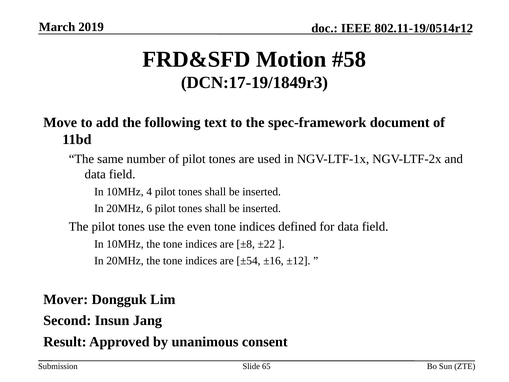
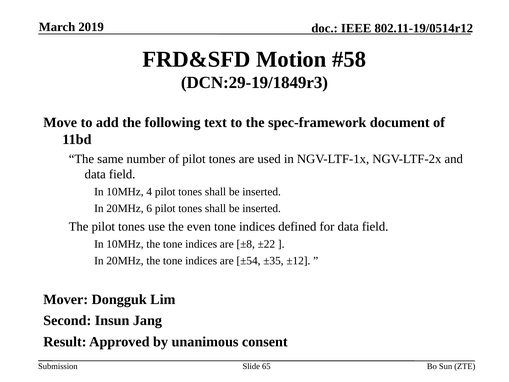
DCN:17-19/1849r3: DCN:17-19/1849r3 -> DCN:29-19/1849r3 (254, 83)
±16: ±16 -> ±35 (273, 261)
